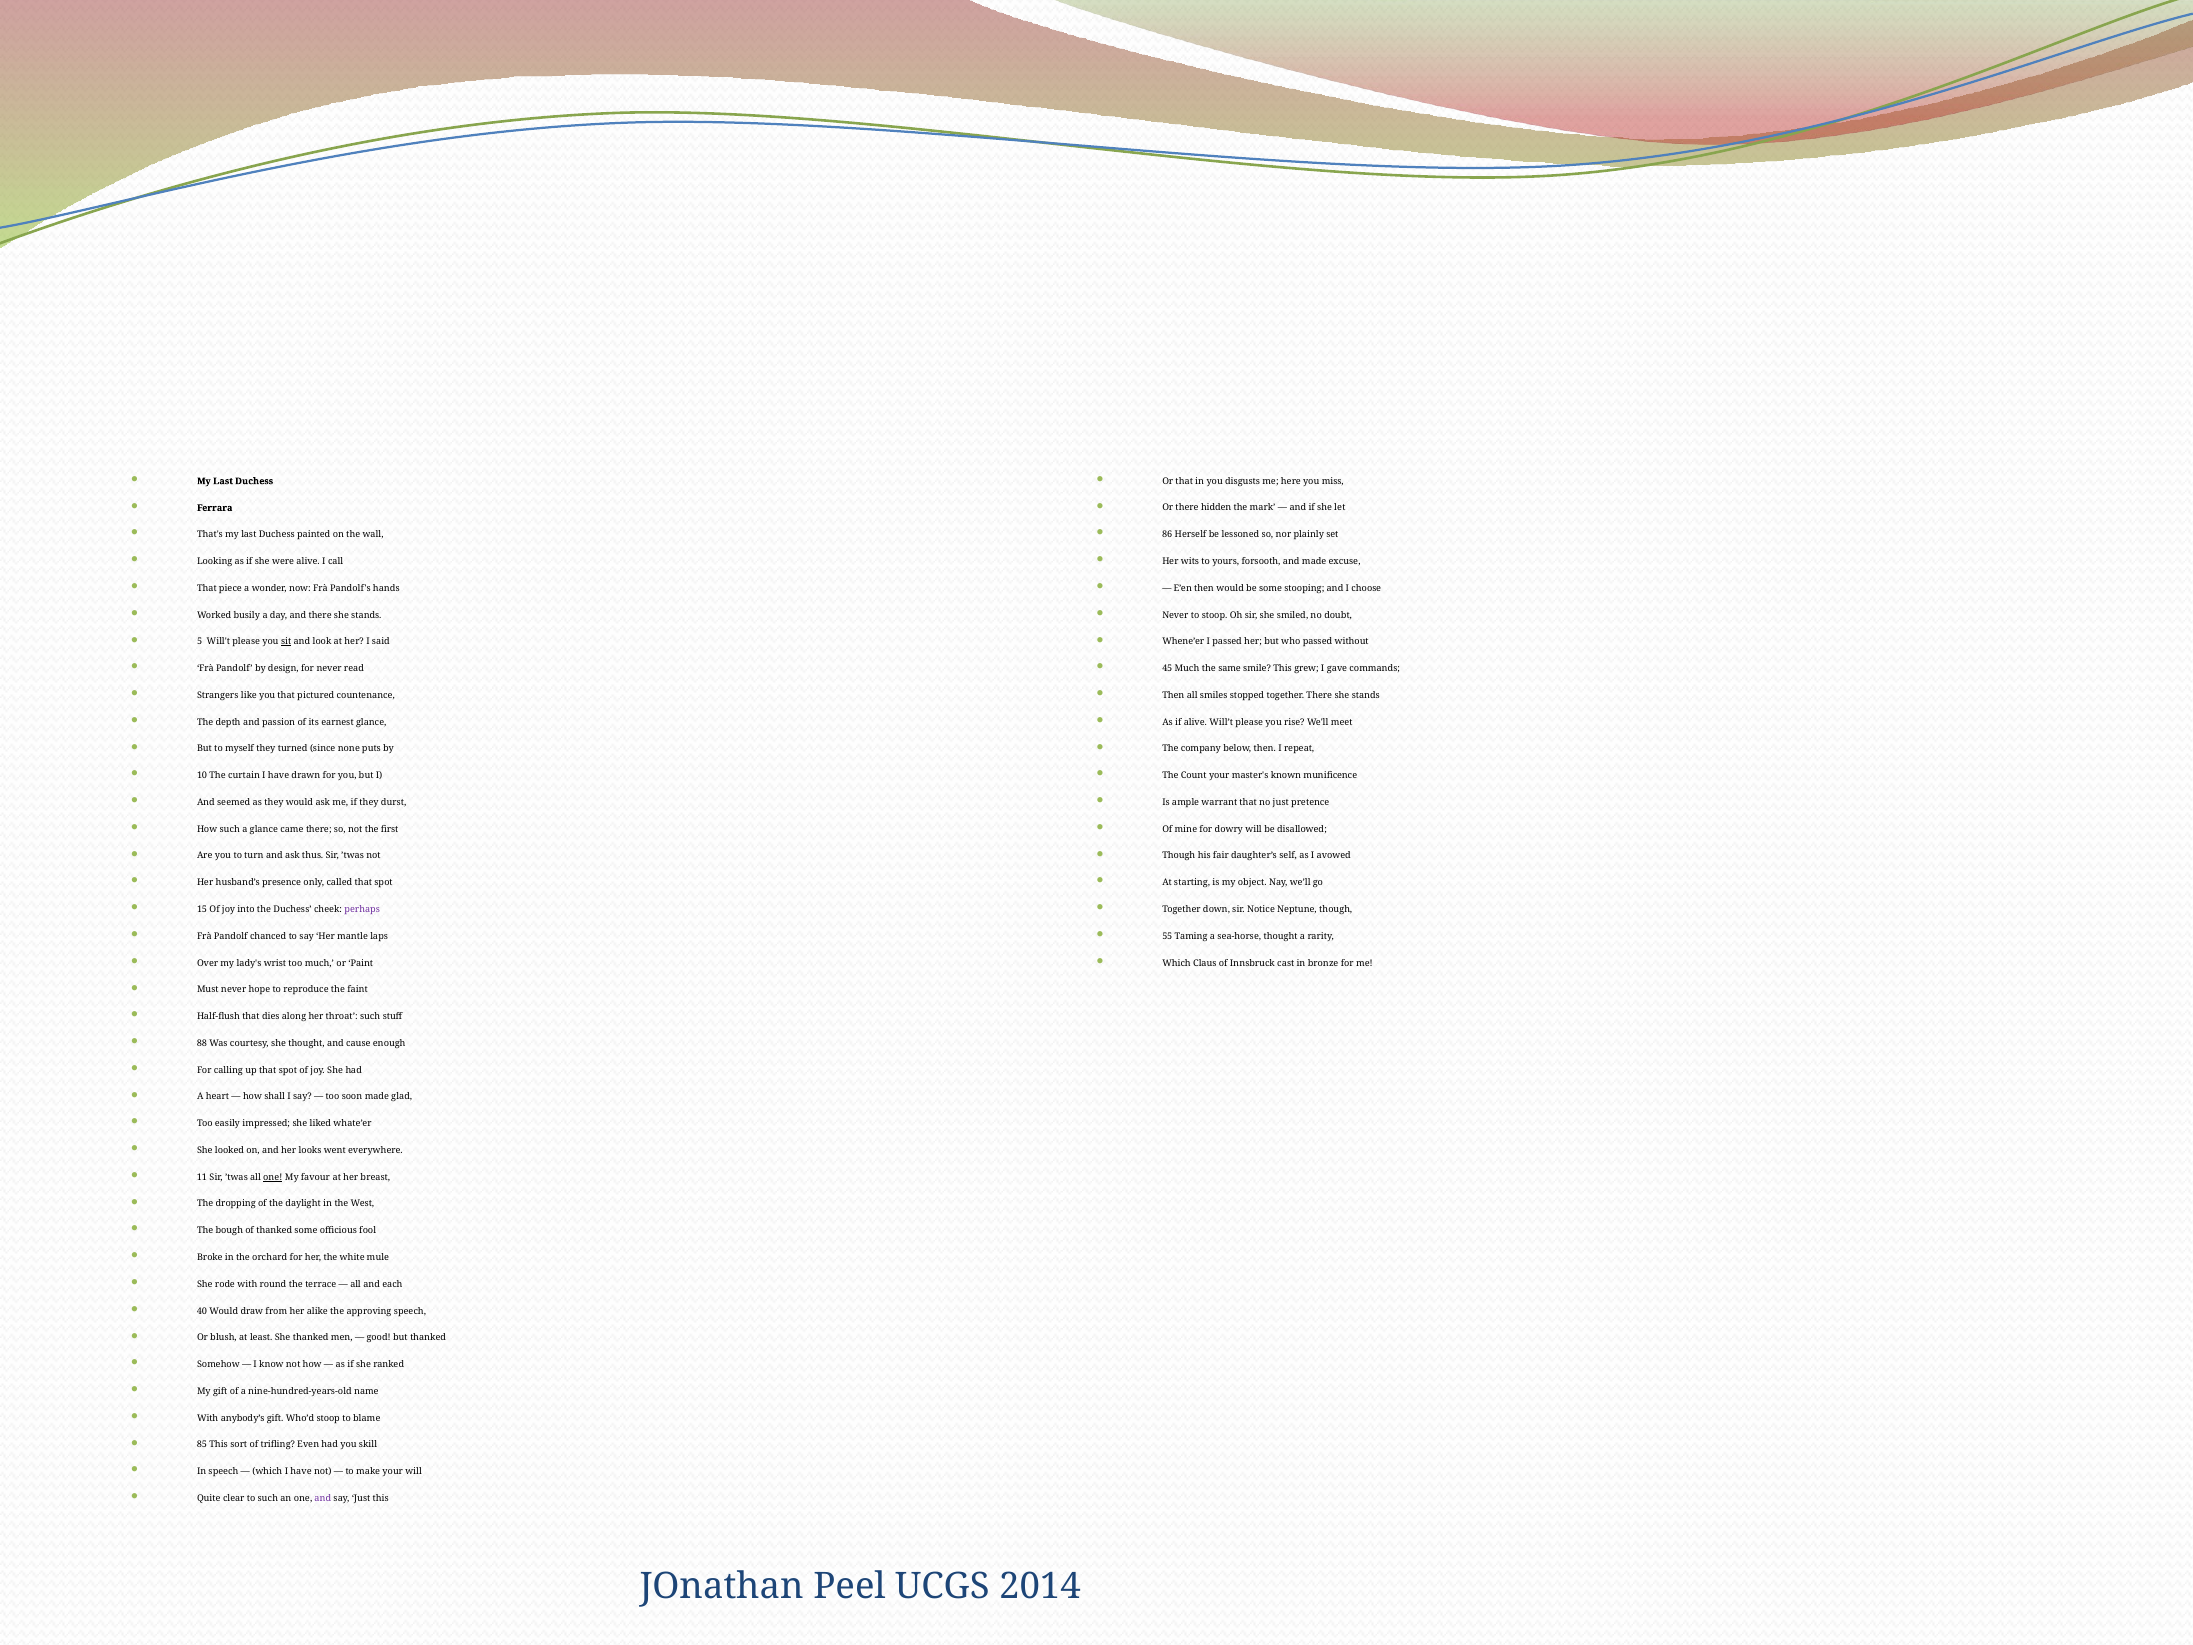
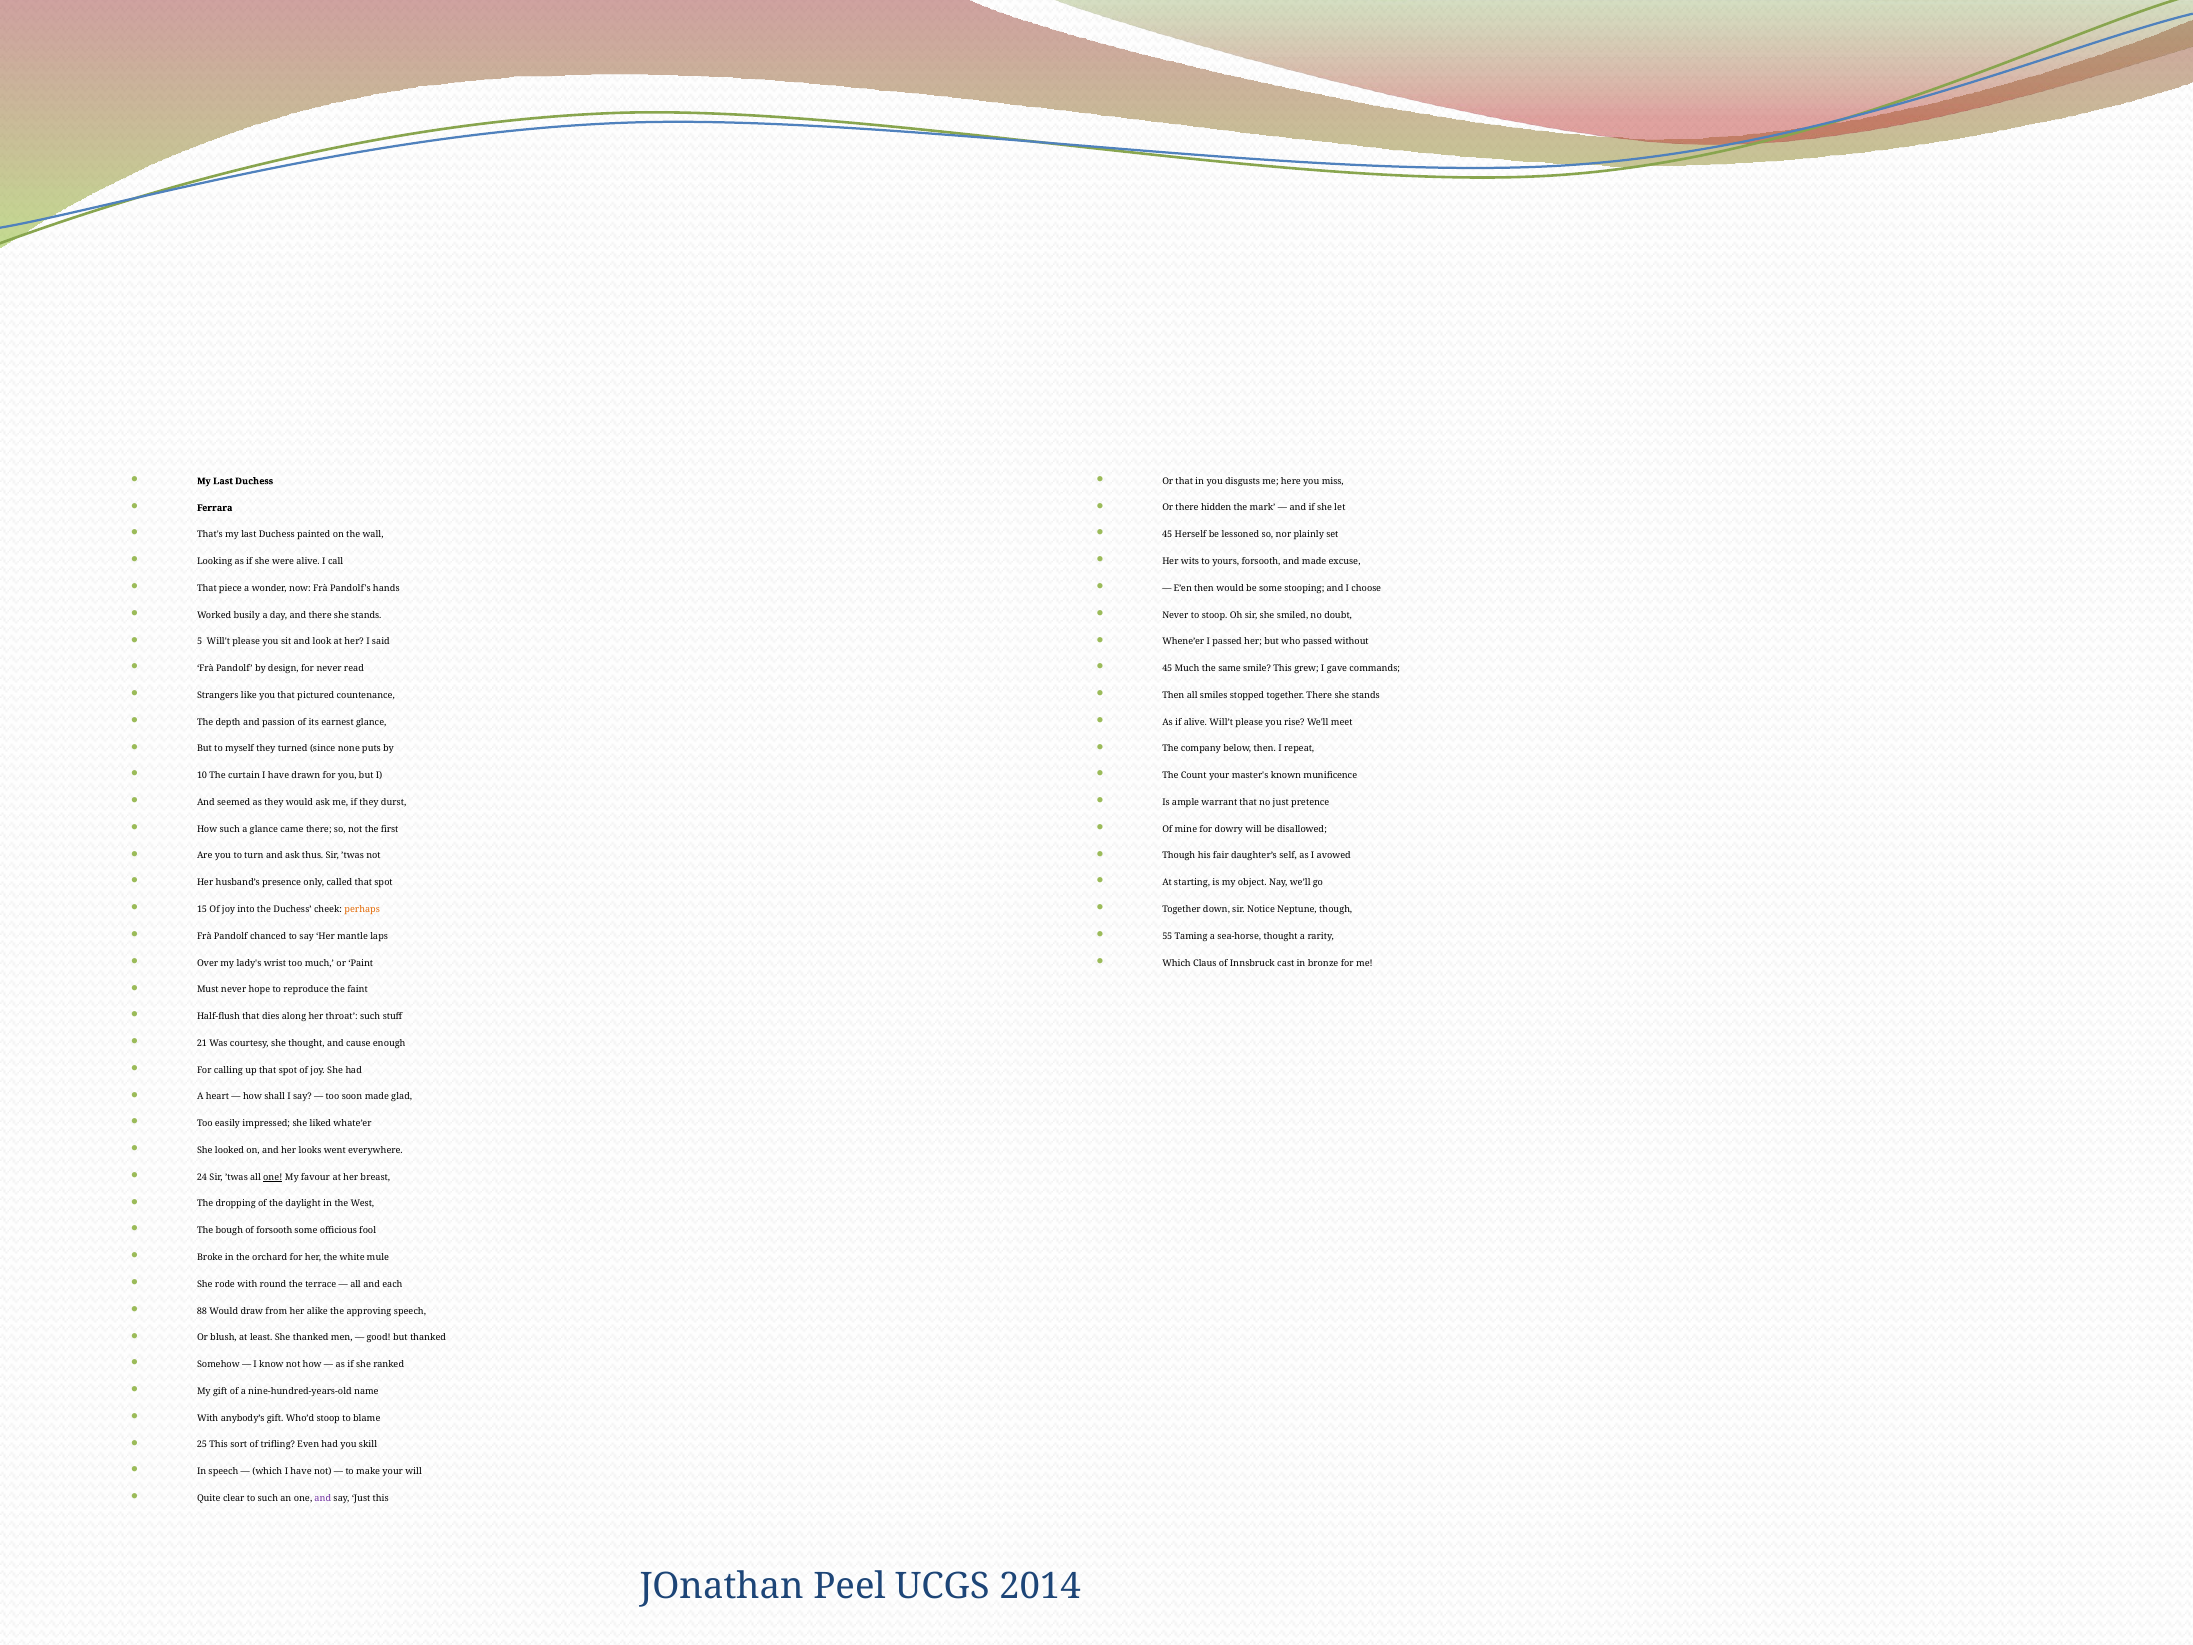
86: 86 -> 45 (1167, 535)
sit underline: present -> none (286, 642)
perhaps colour: purple -> orange (362, 909)
88: 88 -> 21 (202, 1043)
11: 11 -> 24 (202, 1177)
of thanked: thanked -> forsooth (274, 1230)
40: 40 -> 88 (202, 1311)
85: 85 -> 25 (202, 1445)
